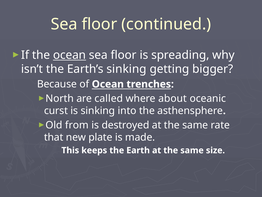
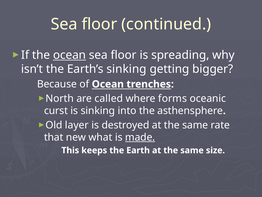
about: about -> forms (173, 98)
from: from -> layer (77, 125)
plate: plate -> what (100, 137)
made underline: none -> present (140, 137)
